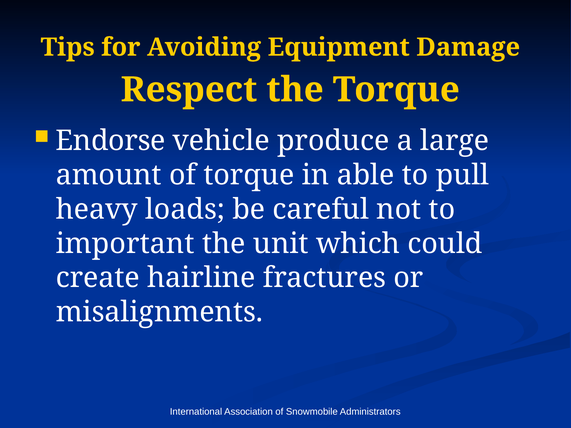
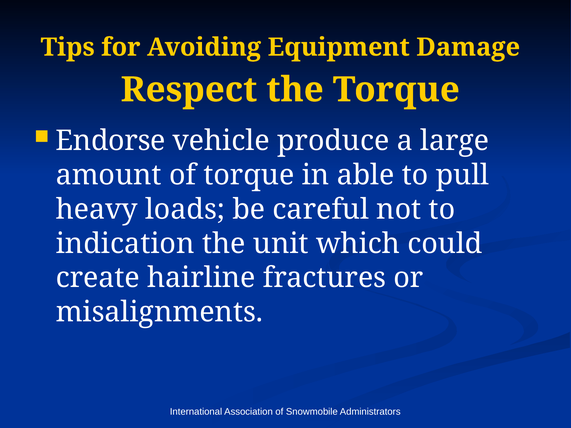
important: important -> indication (125, 244)
